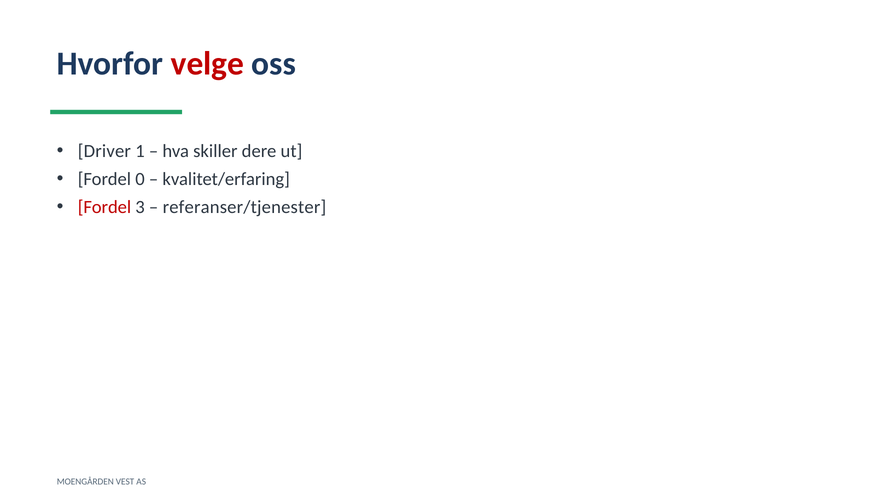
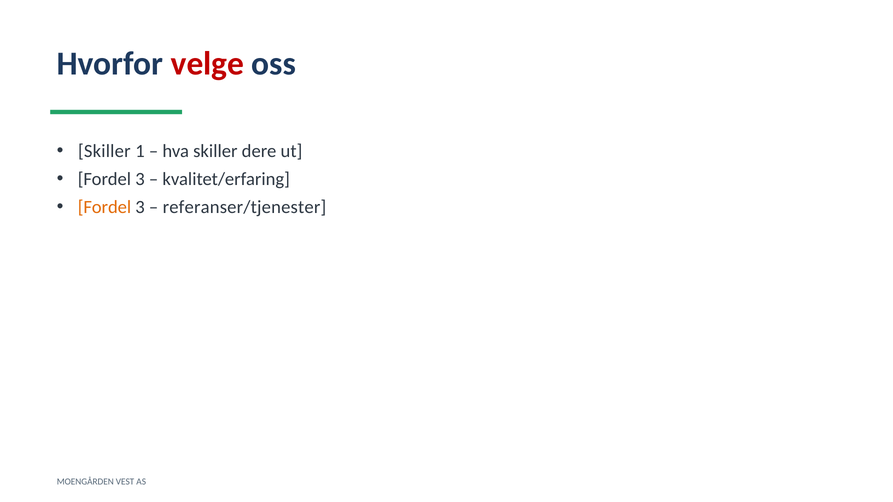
Driver: Driver -> Skiller (104, 151)
0: 0 -> 3 (140, 179)
Fordel colour: red -> orange (104, 207)
